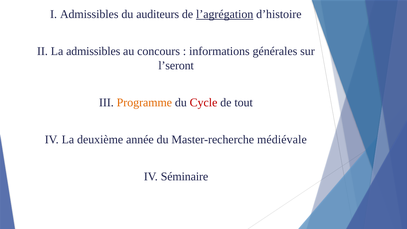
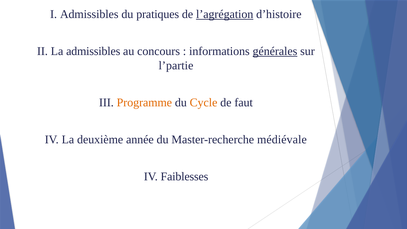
auditeurs: auditeurs -> pratiques (158, 14)
générales underline: none -> present (275, 51)
l’seront: l’seront -> l’partie (176, 66)
Cycle colour: red -> orange (204, 103)
tout: tout -> faut (244, 103)
Séminaire: Séminaire -> Faiblesses (184, 177)
